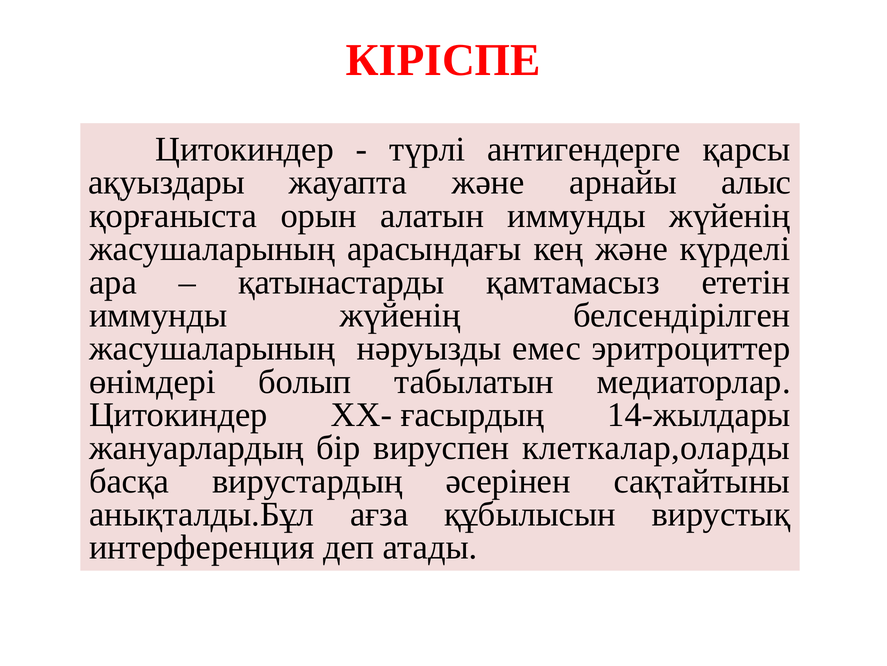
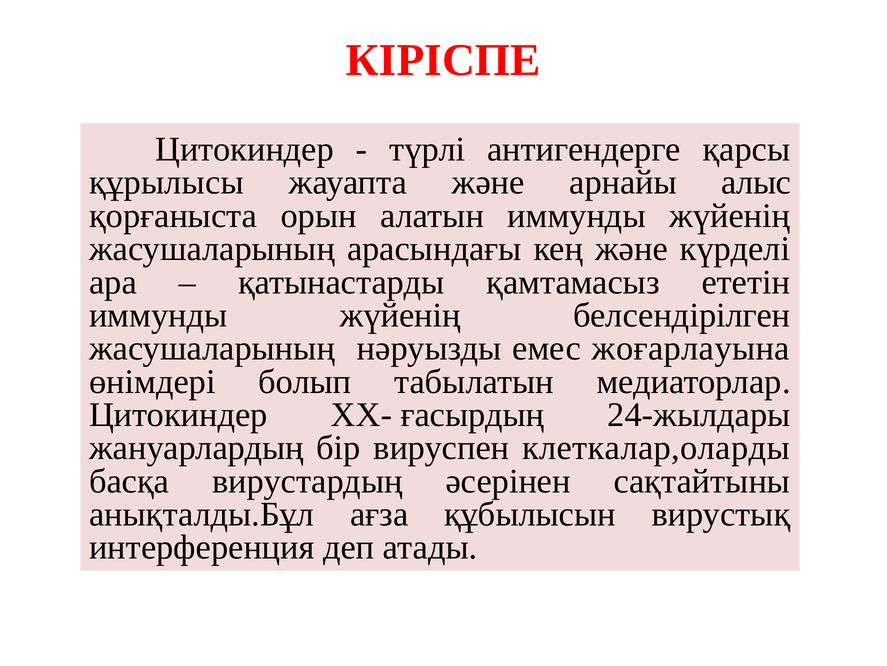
ақуыздары: ақуыздары -> құрылысы (166, 182)
эритроциттер: эритроциттер -> жоғарлауына (691, 348)
14-жылдары: 14-жылдары -> 24-жылдары (699, 414)
